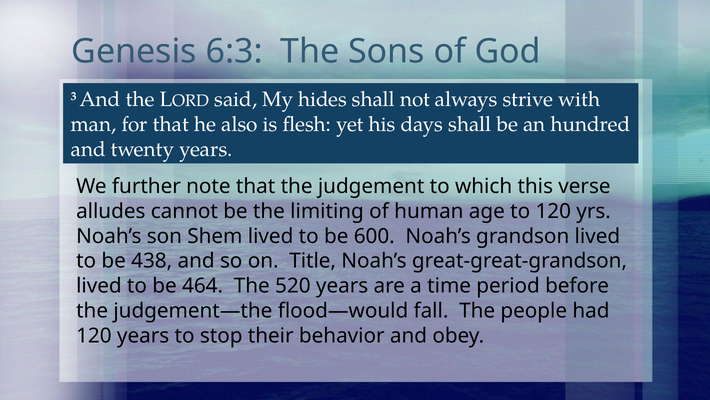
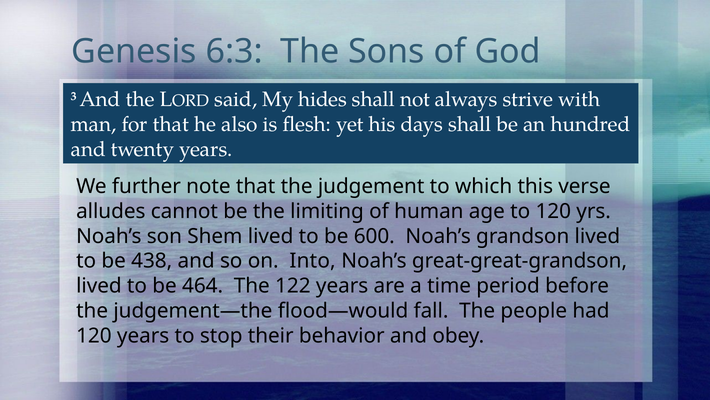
Title: Title -> Into (313, 261)
520: 520 -> 122 (293, 286)
